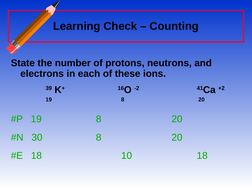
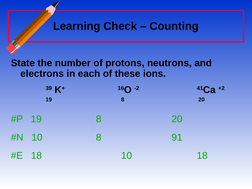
30: 30 -> 10 (37, 137)
20: 20 -> 91 (177, 137)
